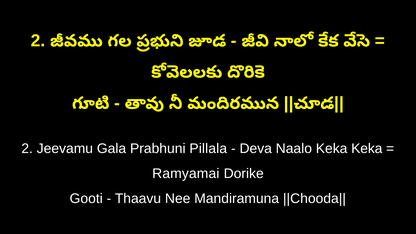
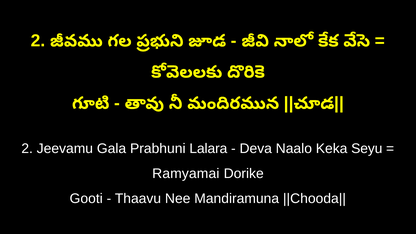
Pillala: Pillala -> Lalara (208, 149)
Keka Keka: Keka -> Seyu (367, 149)
